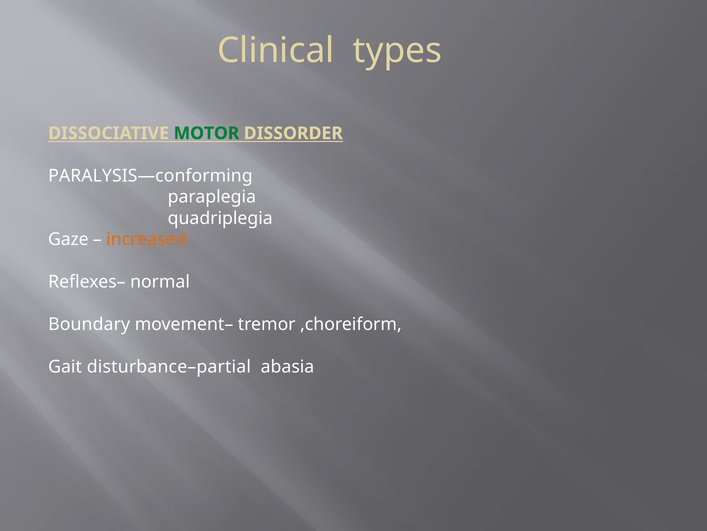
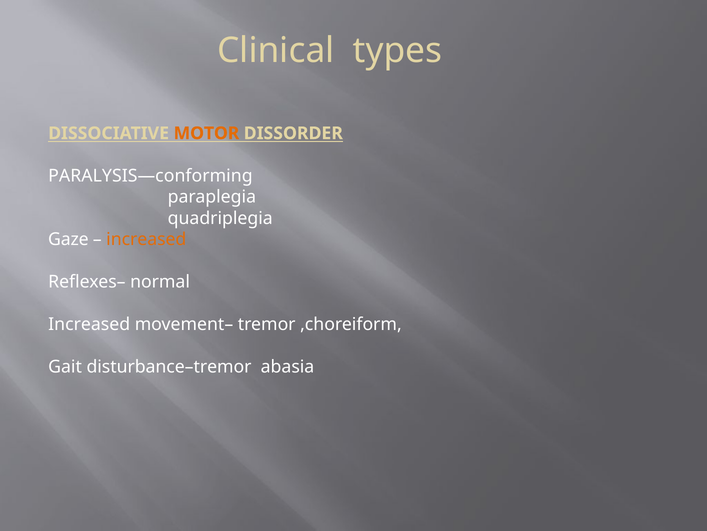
MOTOR colour: green -> orange (206, 133)
Boundary: Boundary -> Increased (89, 324)
disturbance–partial: disturbance–partial -> disturbance–tremor (169, 366)
